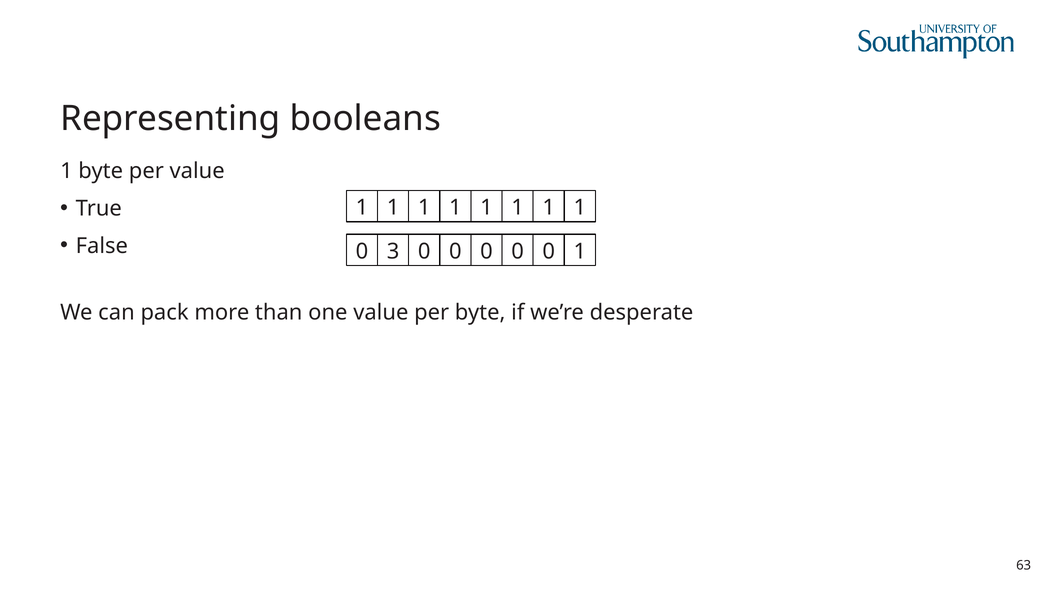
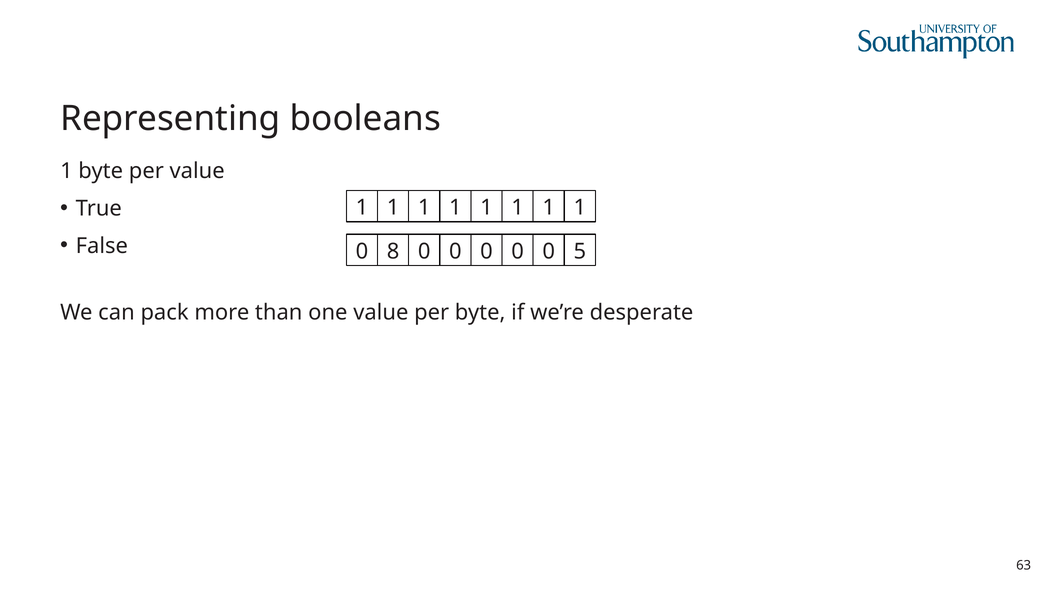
3: 3 -> 8 (393, 251)
0 0 0 1: 1 -> 5 (580, 251)
